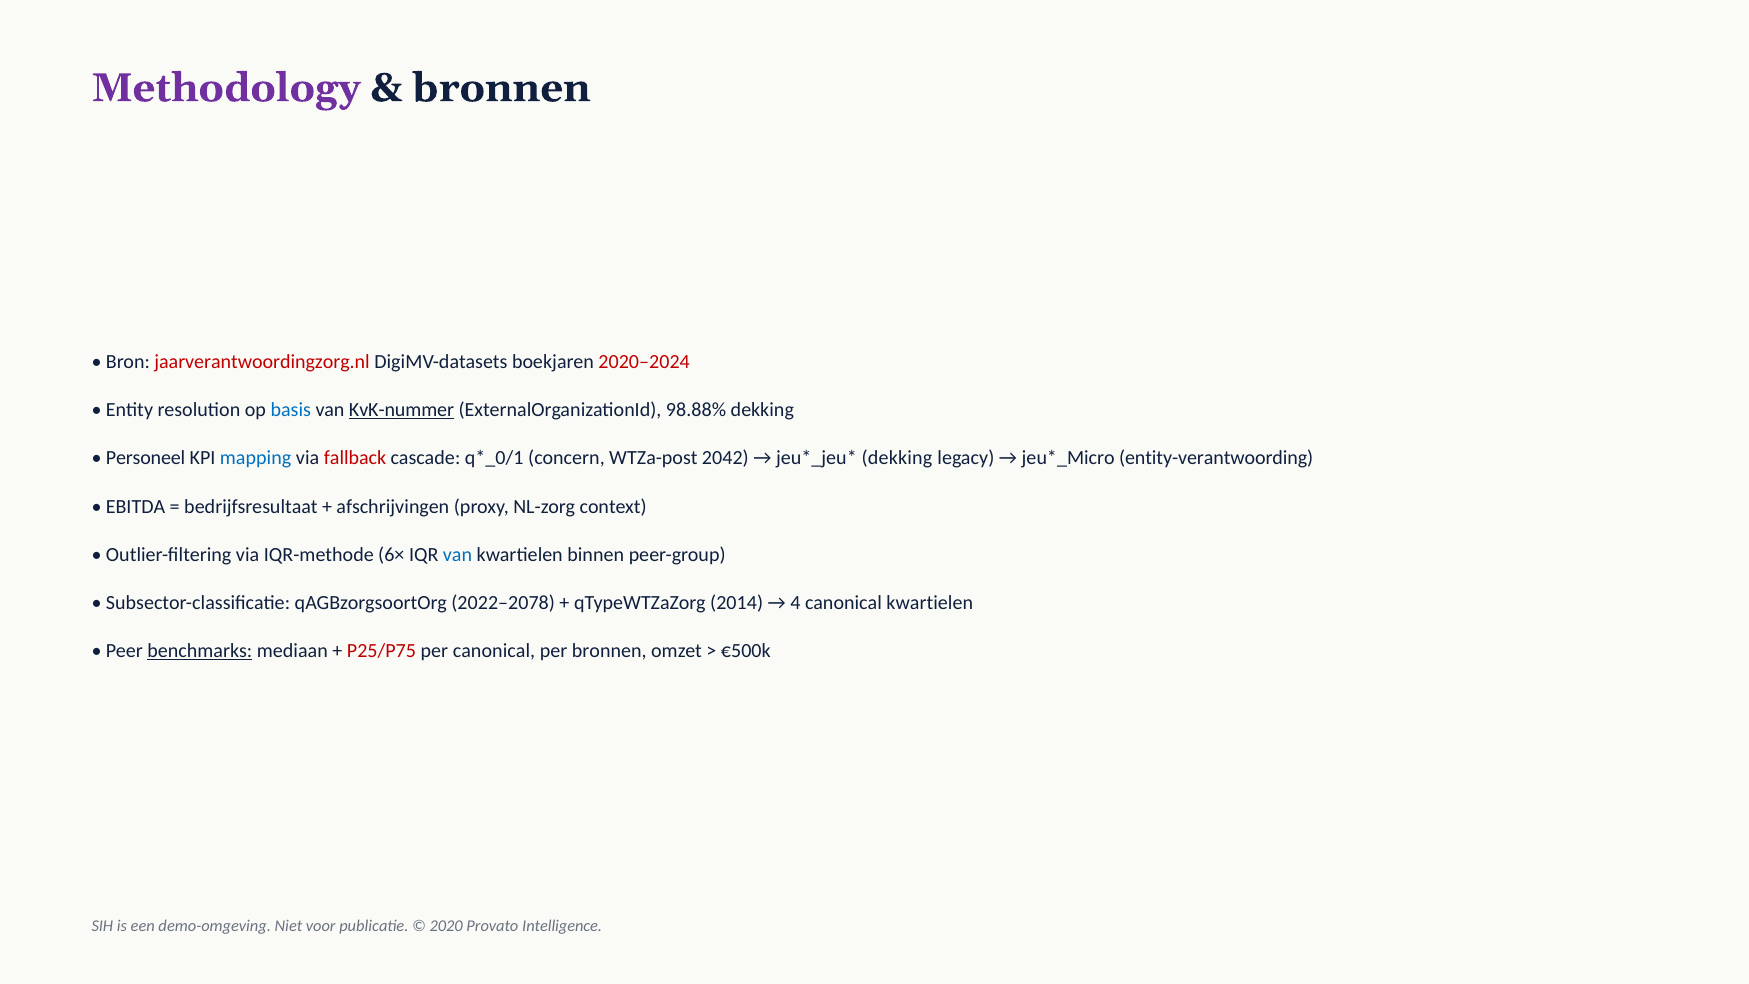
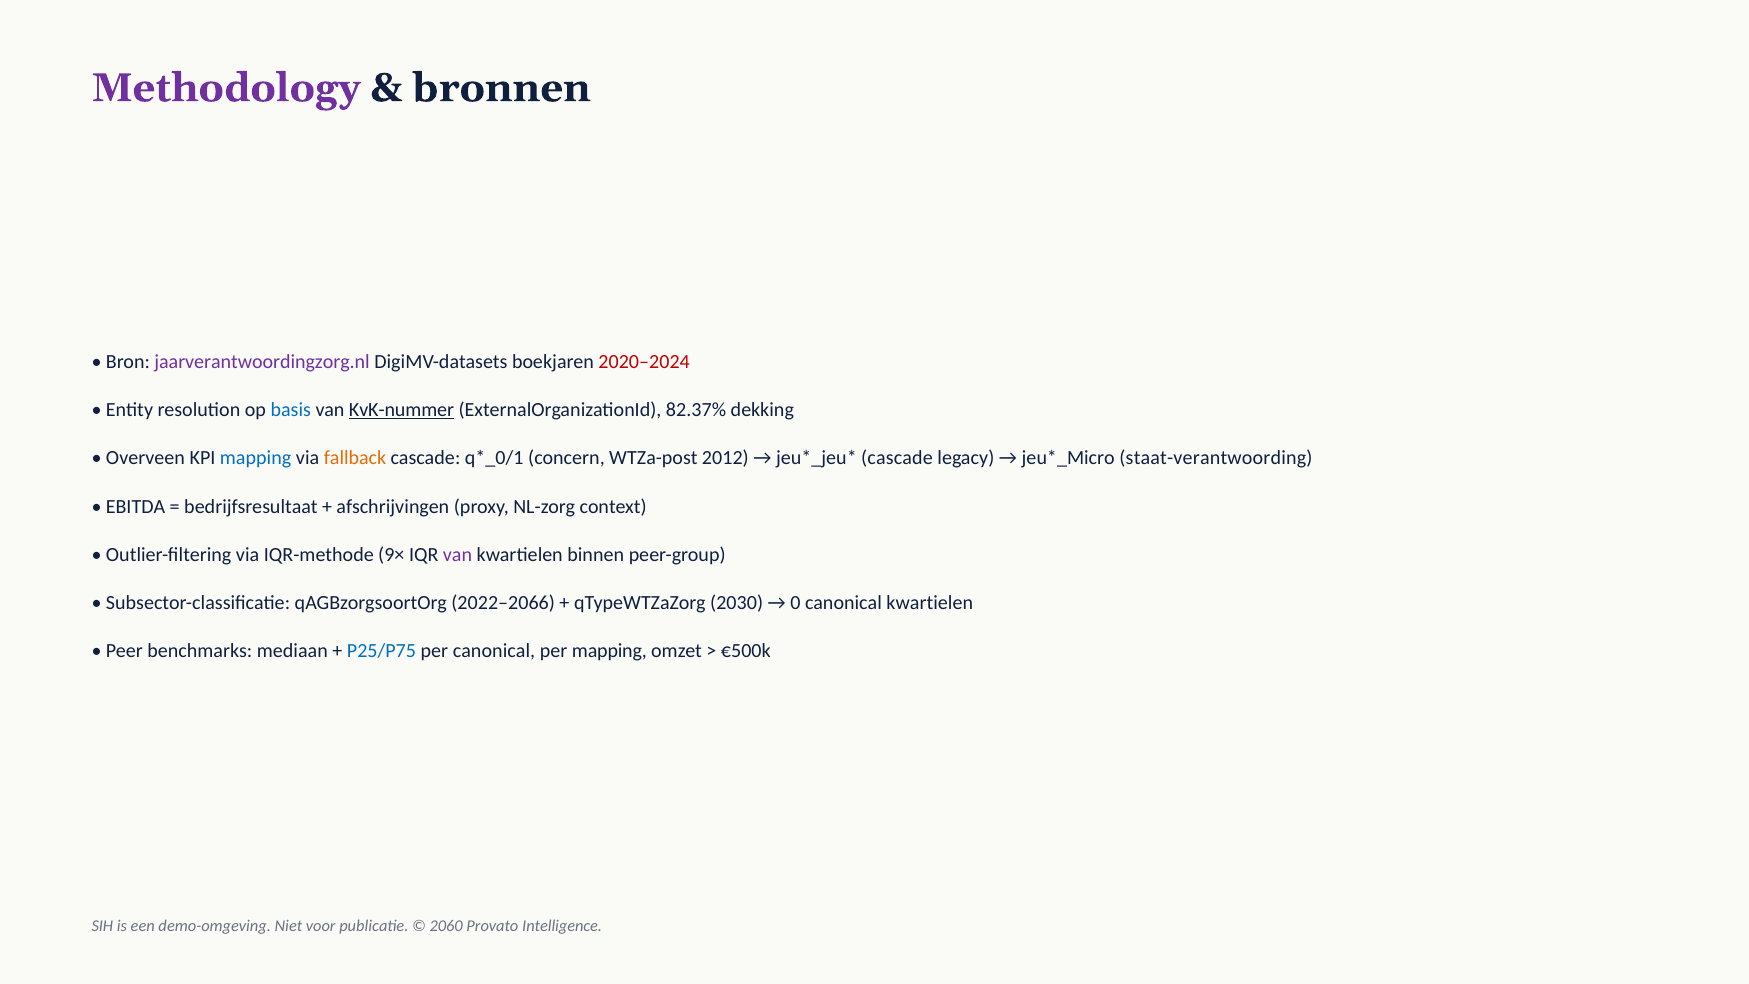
jaarverantwoordingzorg.nl colour: red -> purple (262, 362)
98.88%: 98.88% -> 82.37% (696, 410)
Personeel: Personeel -> Overveen (145, 458)
fallback colour: red -> orange (355, 458)
2042: 2042 -> 2012 (725, 458)
dekking: dekking -> cascade (897, 458)
entity-verantwoording: entity-verantwoording -> staat-verantwoording (1216, 458)
6×: 6× -> 9× (391, 554)
van colour: blue -> purple (458, 554)
2022–2078: 2022–2078 -> 2022–2066 (503, 603)
2014: 2014 -> 2030 (737, 603)
4: 4 -> 0 (796, 603)
benchmarks underline: present -> none (200, 651)
P25/P75 colour: red -> blue (381, 651)
per bronnen: bronnen -> mapping (609, 651)
2020: 2020 -> 2060 (446, 926)
